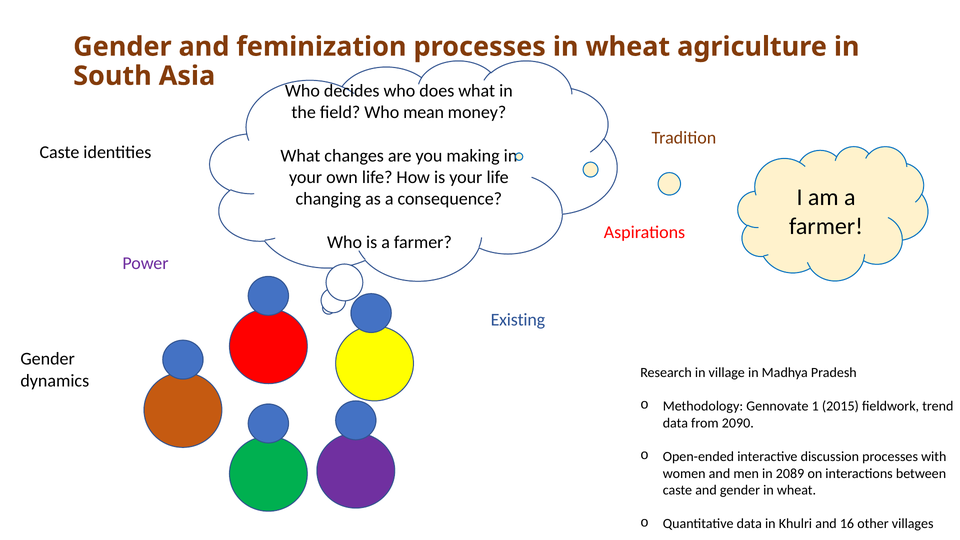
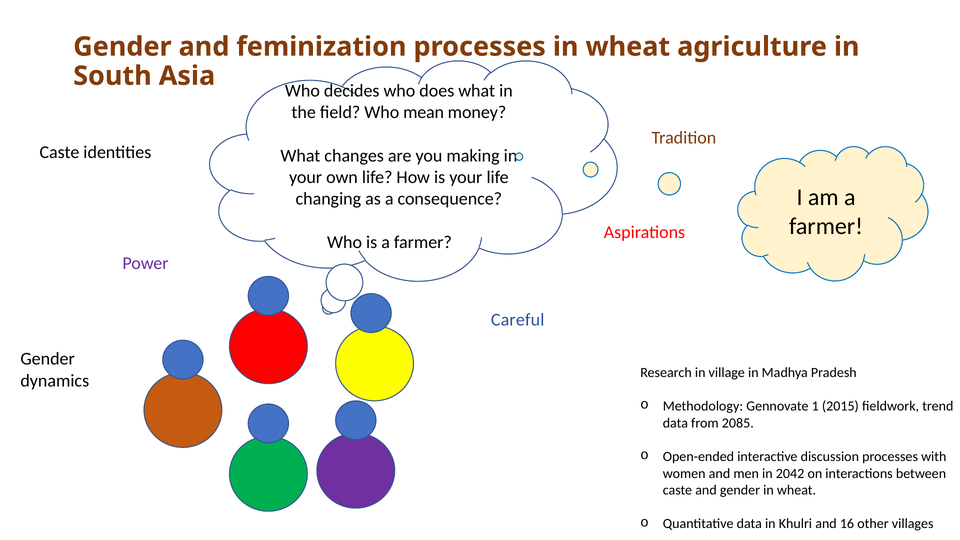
Existing: Existing -> Careful (518, 320)
2090: 2090 -> 2085 (738, 423)
2089: 2089 -> 2042 (790, 473)
